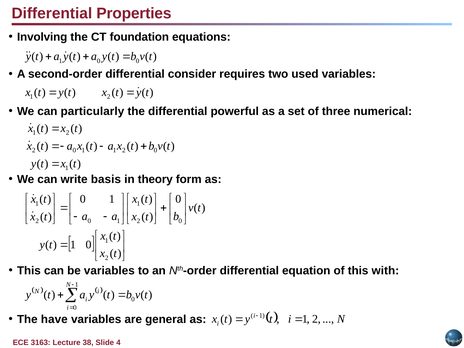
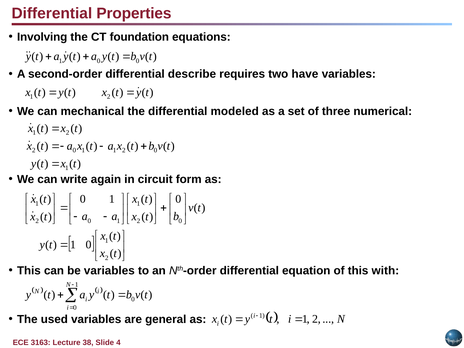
consider: consider -> describe (192, 74)
used: used -> have (305, 74)
particularly: particularly -> mechanical (92, 111)
powerful: powerful -> modeled (235, 111)
basis: basis -> again (106, 179)
theory: theory -> circuit (155, 179)
have: have -> used (54, 319)
